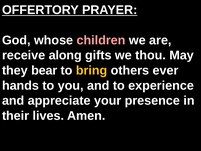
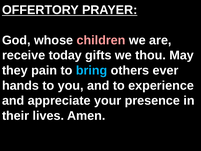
along: along -> today (65, 55)
bear: bear -> pain (44, 70)
bring colour: yellow -> light blue (92, 70)
